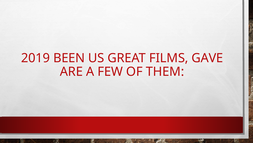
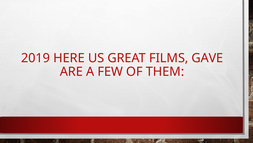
BEEN: BEEN -> HERE (69, 58)
